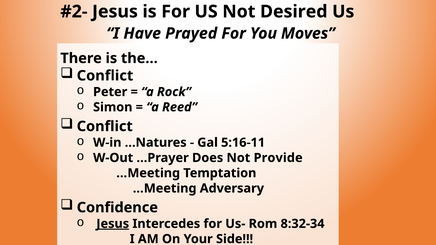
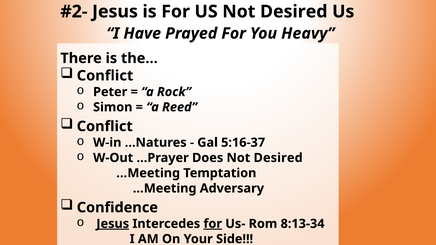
Moves: Moves -> Heavy (308, 33)
5:16-11: 5:16-11 -> 5:16-37 (243, 143)
Does Not Provide: Provide -> Desired (278, 158)
for underline: none -> present (213, 224)
8:32-34: 8:32-34 -> 8:13-34 (303, 224)
